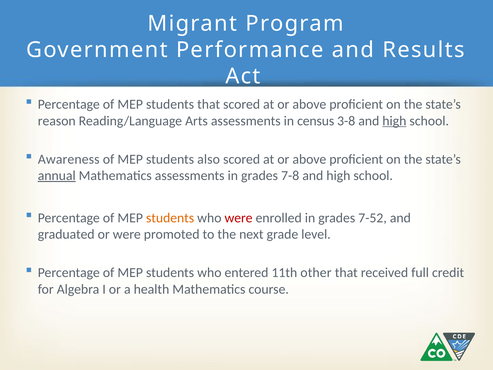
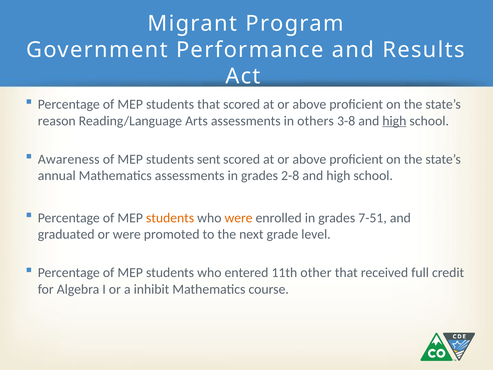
census: census -> others (316, 121)
also: also -> sent (209, 159)
annual underline: present -> none (57, 176)
7-8: 7-8 -> 2-8 (290, 176)
were colour: red -> orange (239, 218)
7-52: 7-52 -> 7-51 (373, 218)
health: health -> inhibit (151, 289)
